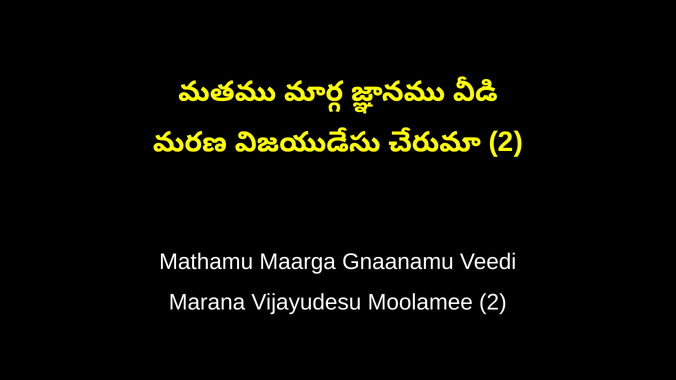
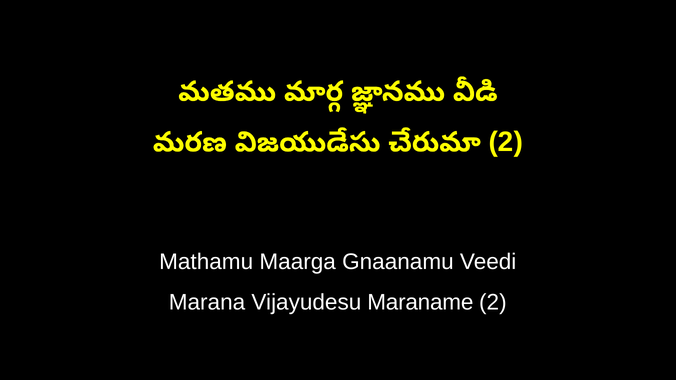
Moolamee: Moolamee -> Maraname (420, 302)
